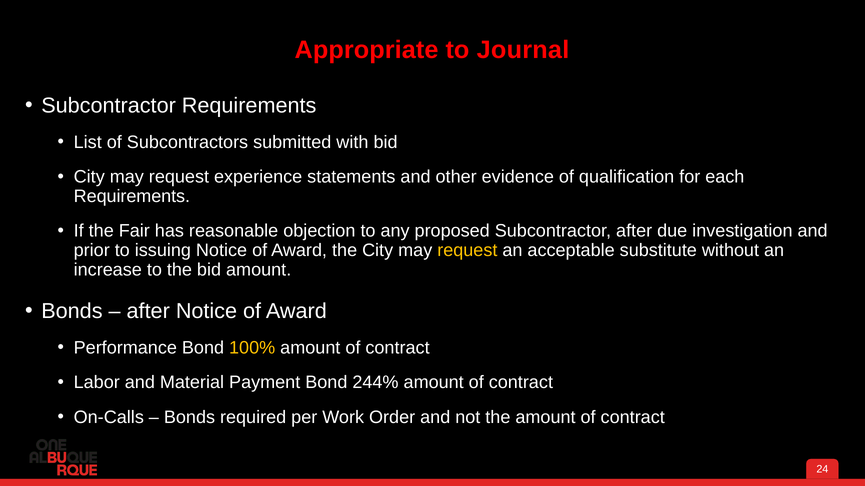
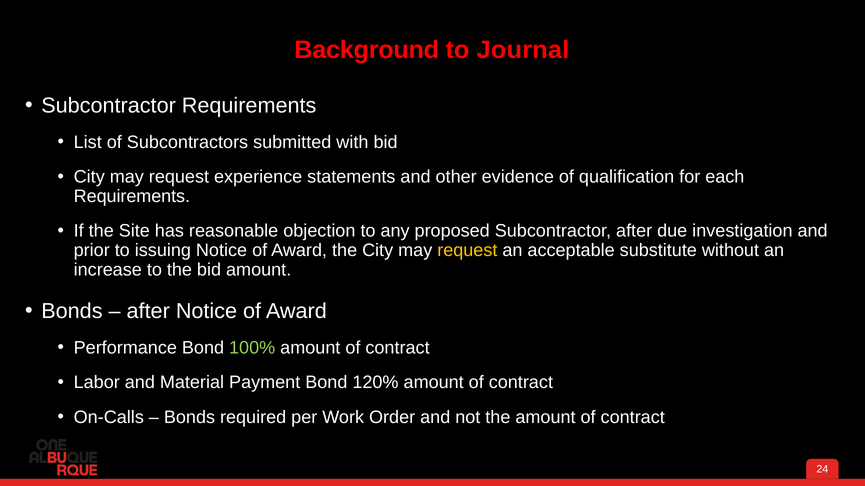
Appropriate: Appropriate -> Background (367, 50)
Fair: Fair -> Site (134, 231)
100% colour: yellow -> light green (252, 348)
244%: 244% -> 120% (375, 383)
